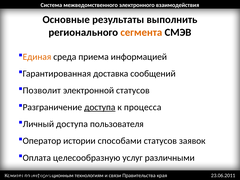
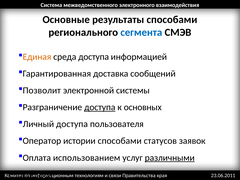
результаты выполнить: выполнить -> способами (172, 20)
сегмента colour: orange -> blue (141, 32)
среда приема: приема -> доступа (94, 57)
электронной статусов: статусов -> системы (133, 90)
процесса: процесса -> основных (143, 107)
целесообразную: целесообразную -> использованием (87, 158)
различными underline: none -> present (170, 158)
